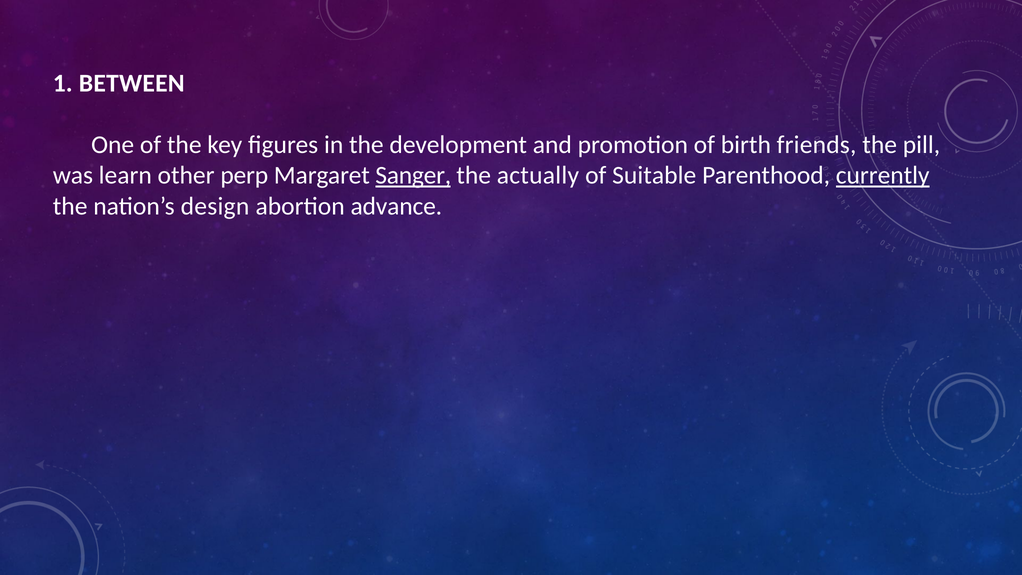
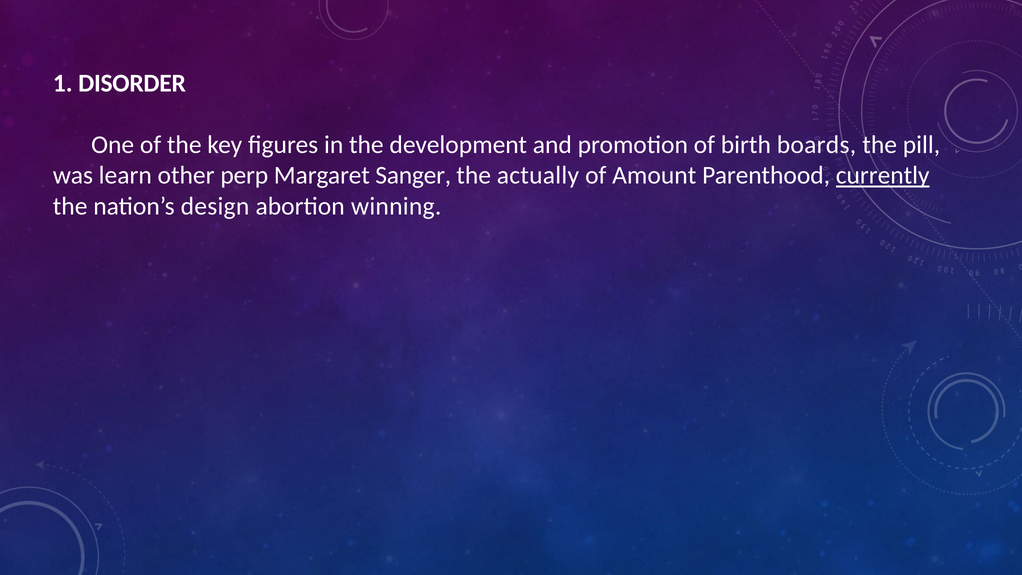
BETWEEN: BETWEEN -> DISORDER (132, 83)
friends: friends -> boards (816, 145)
Sanger underline: present -> none (413, 175)
Suitable: Suitable -> Amount (654, 175)
advance: advance -> winning (396, 206)
